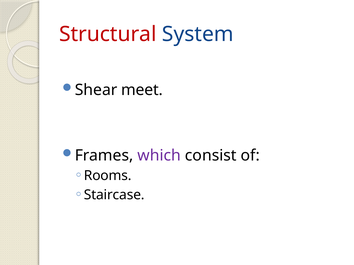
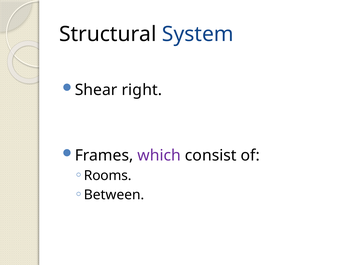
Structural colour: red -> black (108, 34)
meet: meet -> right (142, 90)
Staircase: Staircase -> Between (114, 195)
